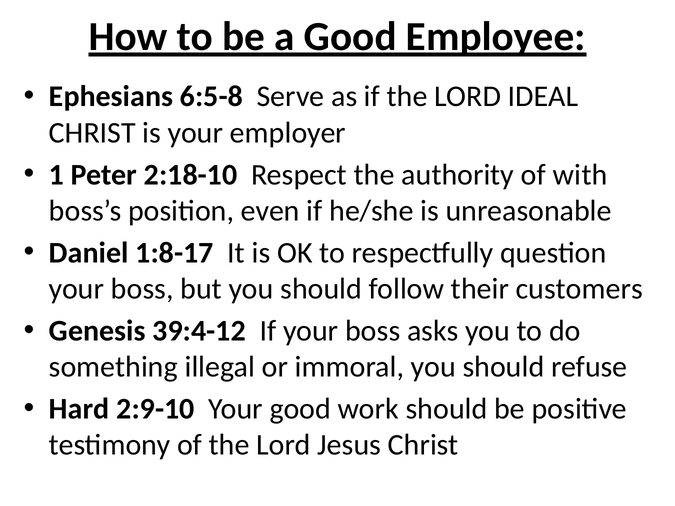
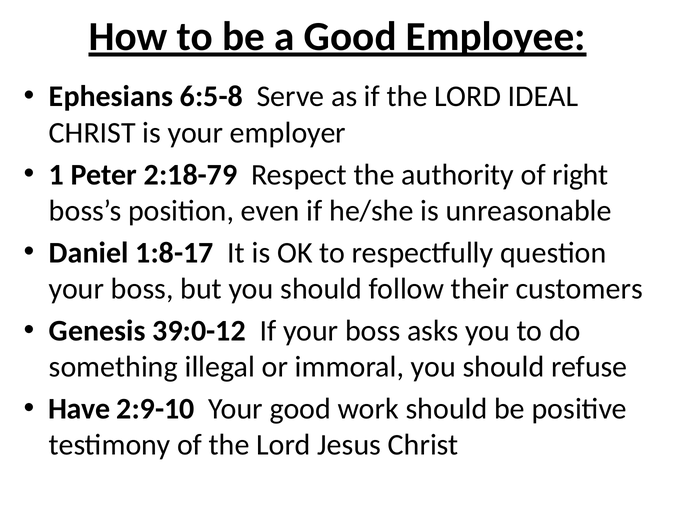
2:18-10: 2:18-10 -> 2:18-79 (191, 175)
with: with -> right (580, 175)
39:4-12: 39:4-12 -> 39:0-12 (199, 331)
Hard: Hard -> Have (79, 409)
